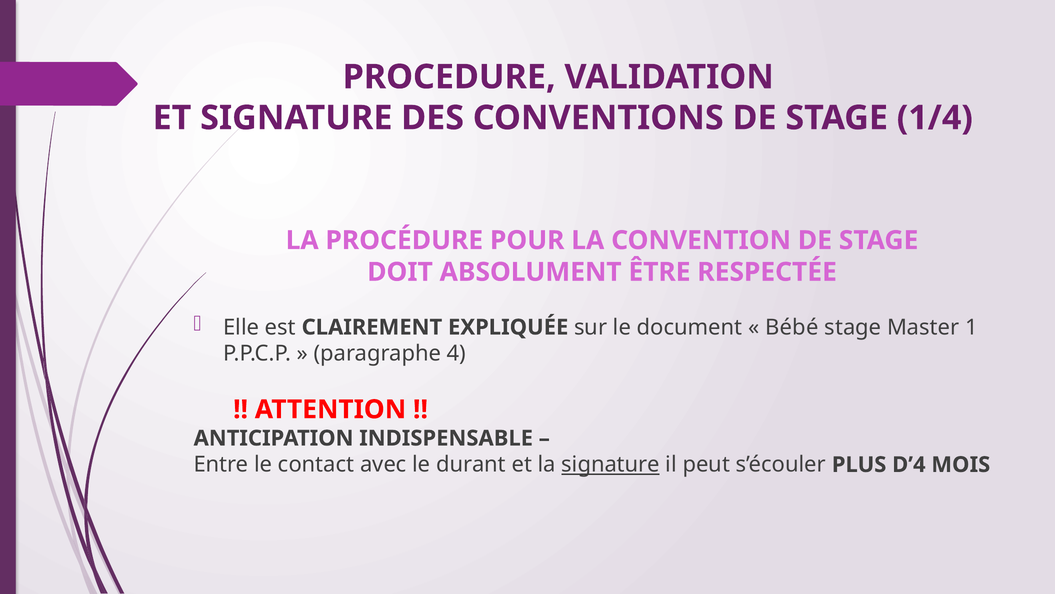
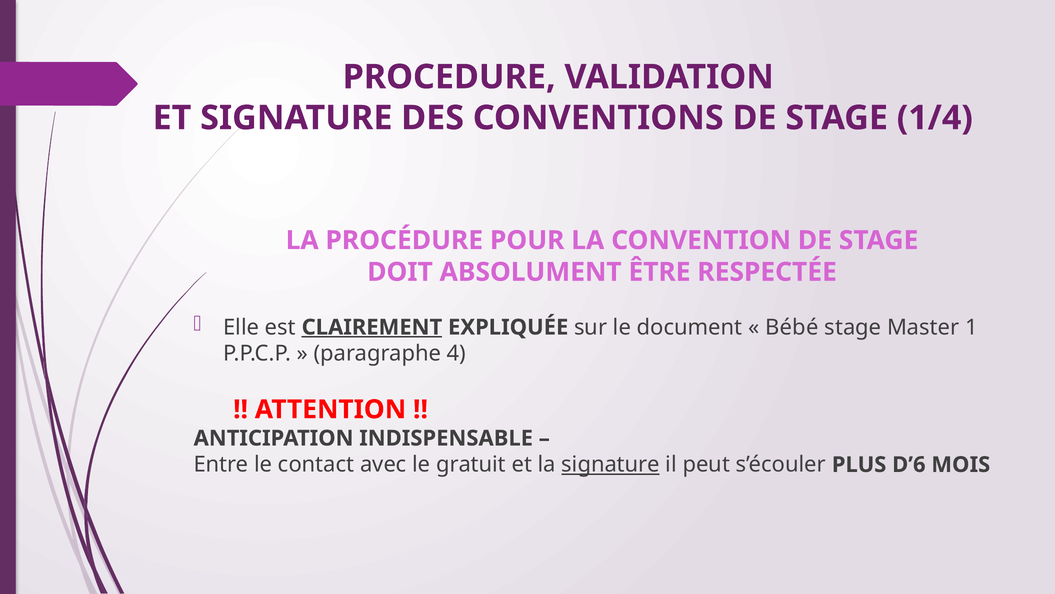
CLAIREMENT underline: none -> present (372, 327)
durant: durant -> gratuit (471, 464)
D’4: D’4 -> D’6 (909, 464)
